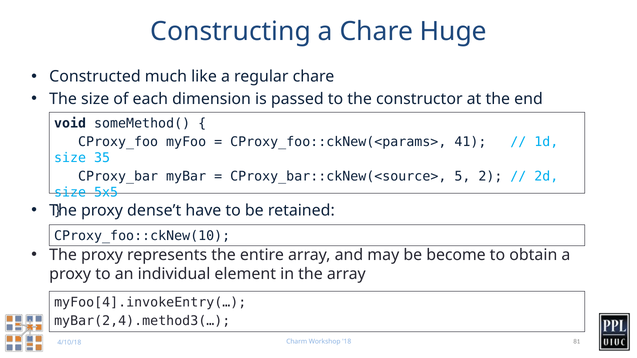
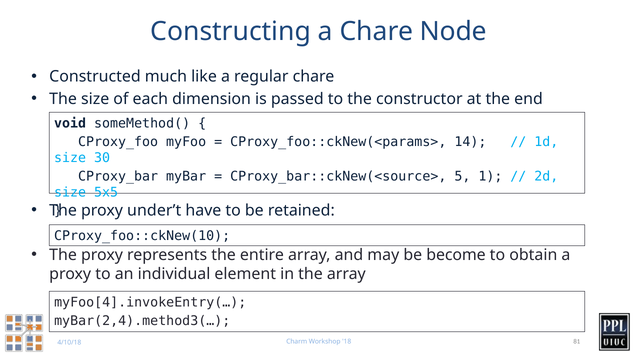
Huge: Huge -> Node (453, 32)
41: 41 -> 14 (470, 142)
35: 35 -> 30 (102, 158)
2: 2 -> 1 (490, 177)
dense’t: dense’t -> under’t (154, 210)
